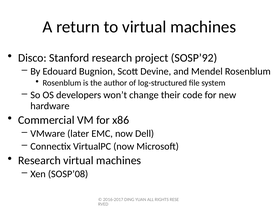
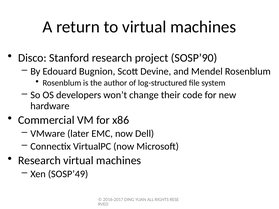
SOSP’92: SOSP’92 -> SOSP’90 (194, 58)
SOSP’08: SOSP’08 -> SOSP’49 (68, 174)
